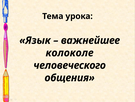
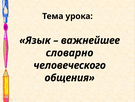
колоколе: колоколе -> словарно (70, 53)
